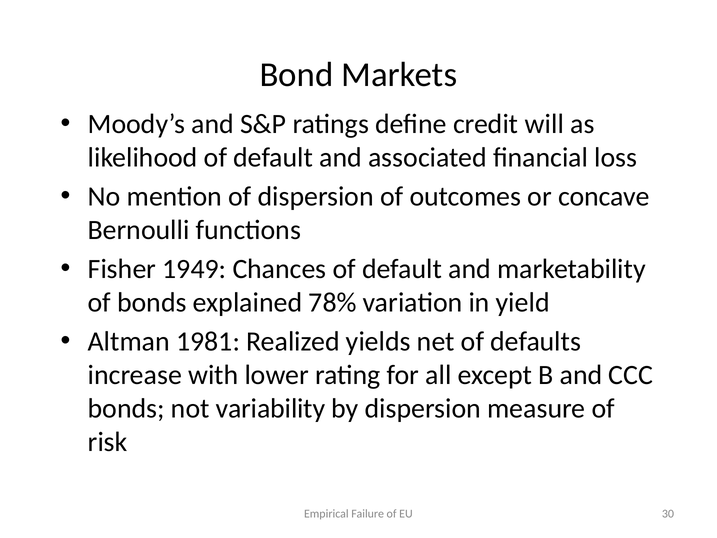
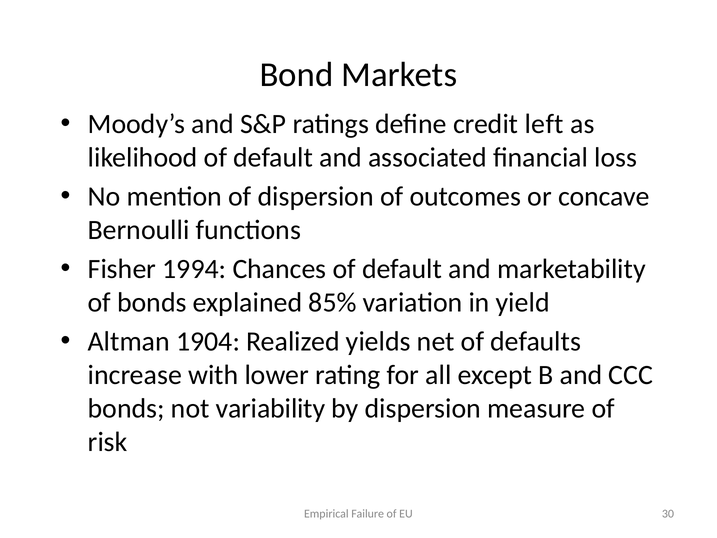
will: will -> left (544, 124)
1949: 1949 -> 1994 (194, 269)
78%: 78% -> 85% (333, 302)
1981: 1981 -> 1904 (208, 341)
